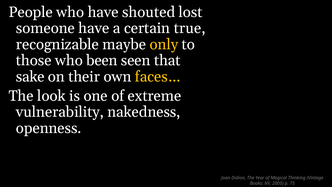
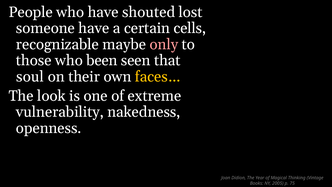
true: true -> cells (190, 28)
only colour: yellow -> pink (164, 44)
sake: sake -> soul (30, 77)
